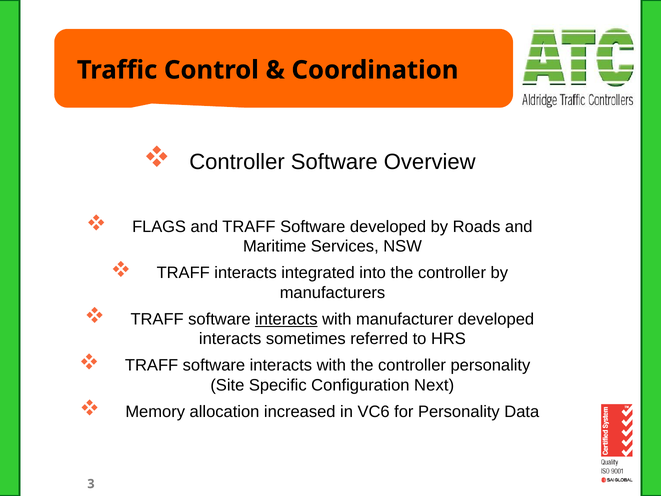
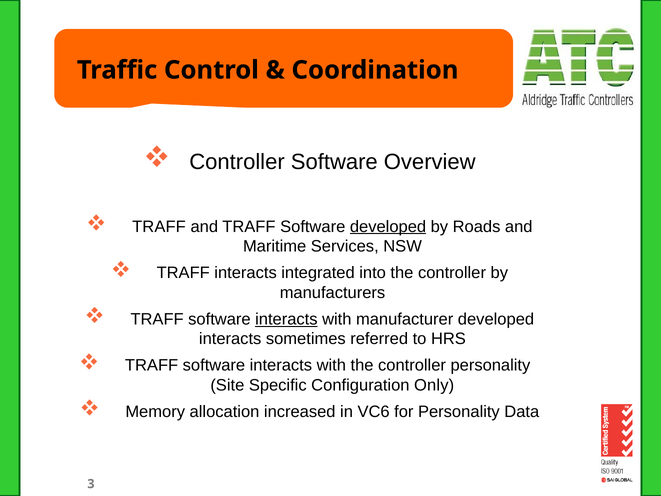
FLAGS: FLAGS -> TRAFF (159, 226)
developed underline: none -> present (388, 226)
Next: Next -> Only (434, 385)
